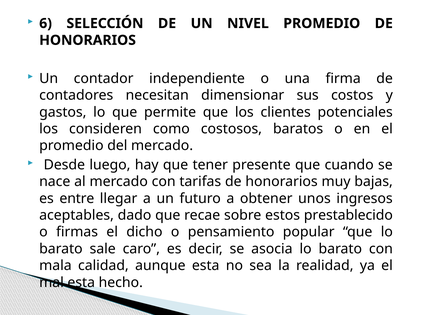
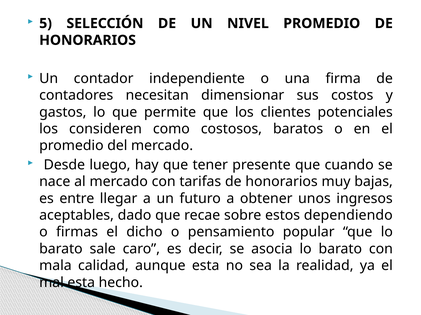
6: 6 -> 5 (46, 23)
prestablecido: prestablecido -> dependiendo (348, 216)
